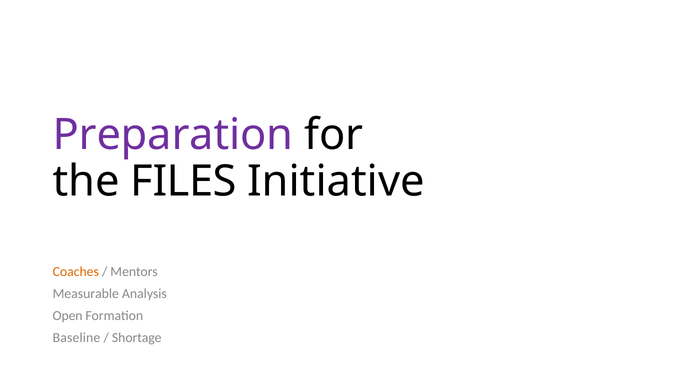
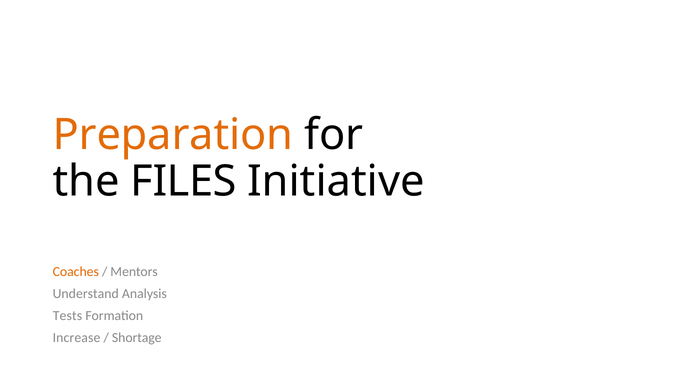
Preparation colour: purple -> orange (173, 135)
Measurable: Measurable -> Understand (86, 294)
Open: Open -> Tests (67, 316)
Baseline: Baseline -> Increase (77, 338)
